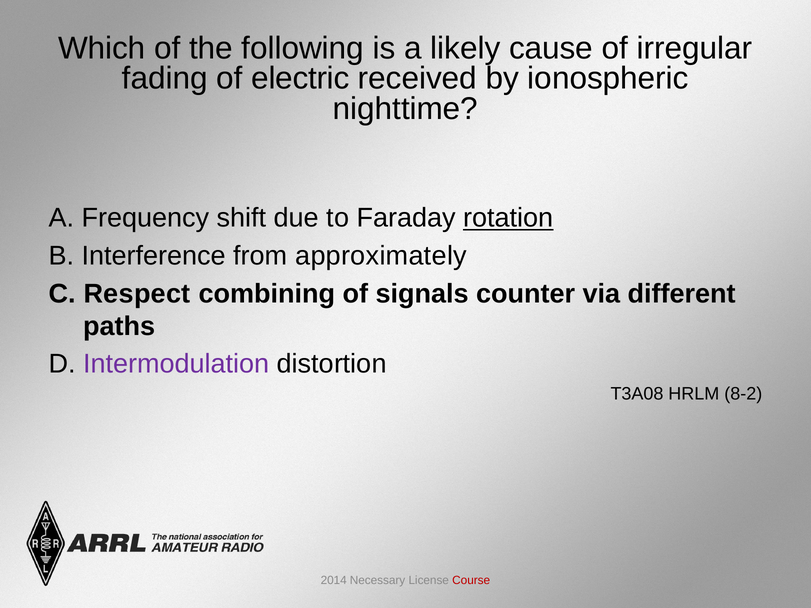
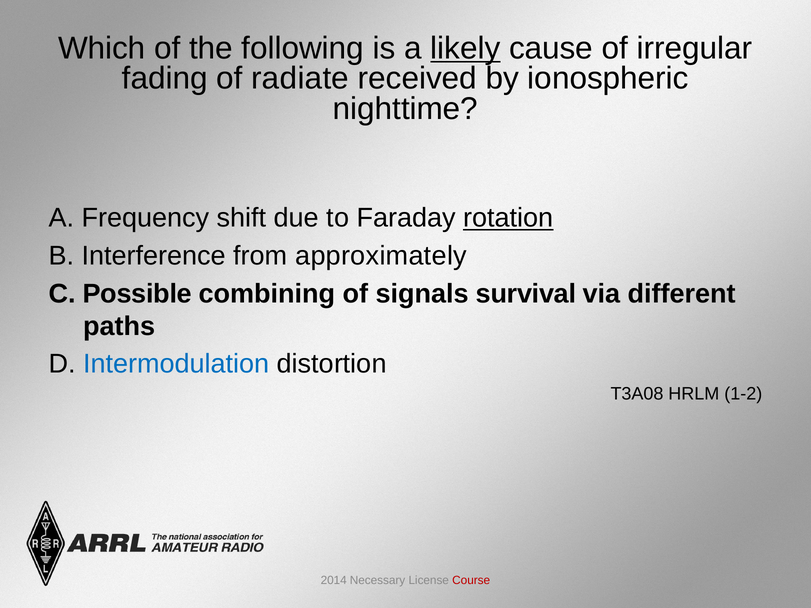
likely underline: none -> present (465, 48)
electric: electric -> radiate (300, 79)
Respect: Respect -> Possible (137, 294)
counter: counter -> survival (526, 294)
Intermodulation colour: purple -> blue (176, 364)
8-2: 8-2 -> 1-2 (743, 394)
